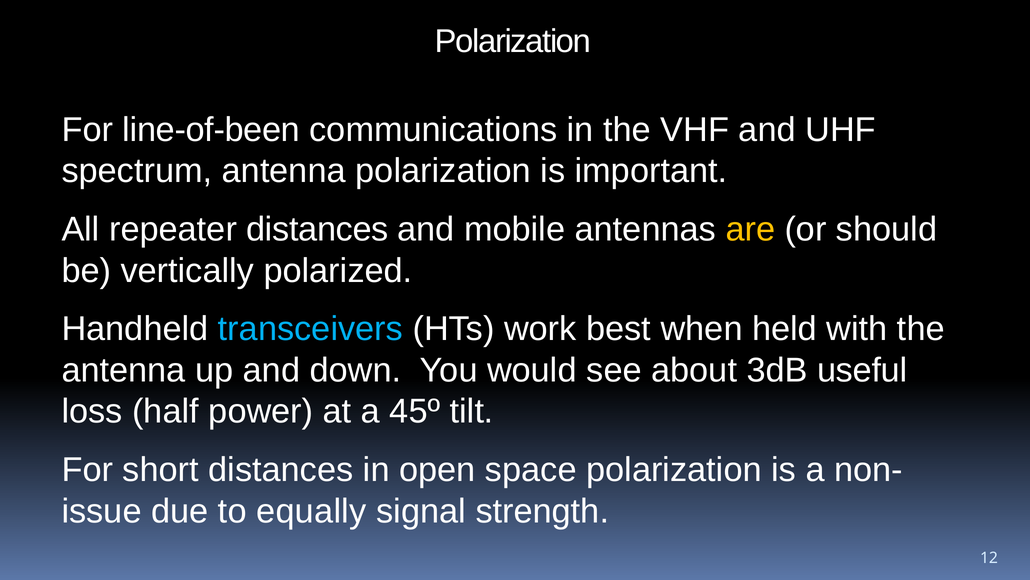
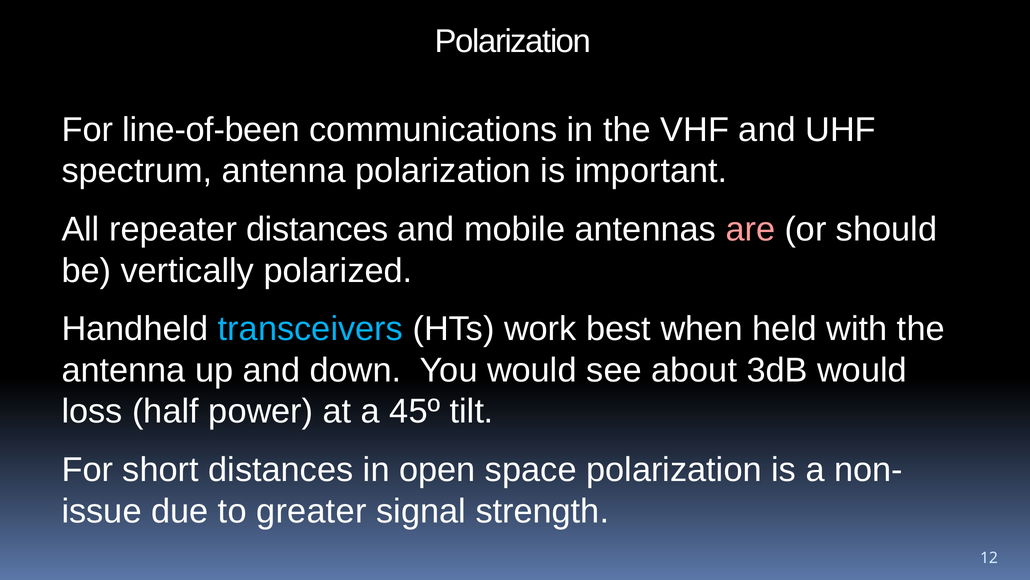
are colour: yellow -> pink (750, 229)
3dB useful: useful -> would (862, 370)
equally: equally -> greater (311, 511)
